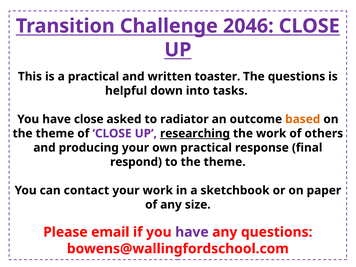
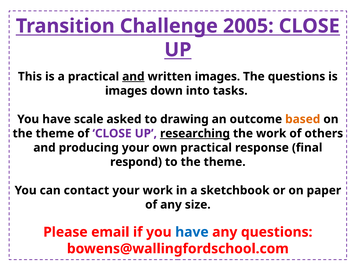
2046: 2046 -> 2005 (248, 26)
and underline: none -> present (133, 76)
written toaster: toaster -> images (217, 76)
helpful: helpful -> images (126, 91)
have close: close -> scale (89, 119)
radiator: radiator -> drawing (184, 119)
have colour: purple -> blue (192, 232)
